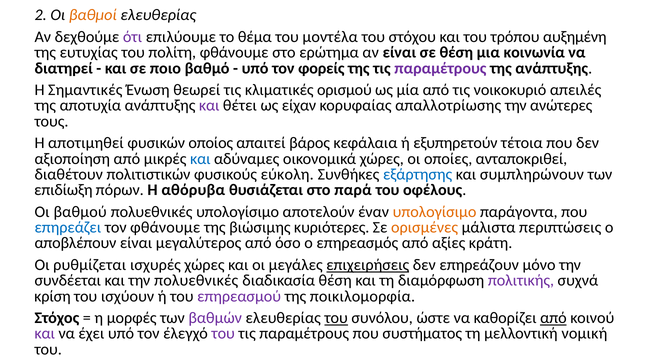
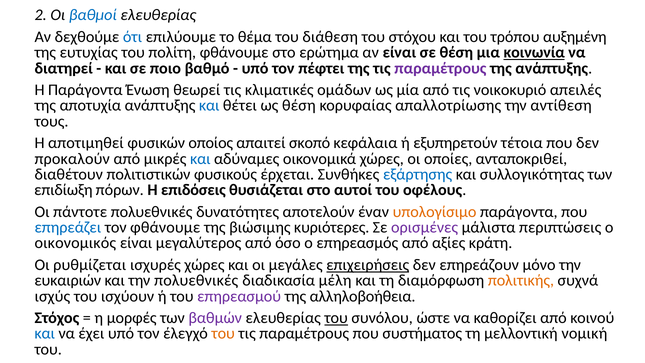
βαθμοί colour: orange -> blue (93, 15)
ότι colour: purple -> blue (133, 37)
μοντέλα: μοντέλα -> διάθεση (330, 37)
κοινωνία underline: none -> present (534, 52)
φορείς: φορείς -> πέφτει (321, 68)
Η Σημαντικές: Σημαντικές -> Παράγοντα (85, 90)
ορισμού: ορισμού -> ομάδων (344, 90)
και colour: purple -> blue (209, 106)
ως είχαν: είχαν -> θέση (299, 106)
ανώτερες: ανώτερες -> αντίθεση (561, 106)
βάρος: βάρος -> σκοπό (310, 143)
αξιοποίηση: αξιοποίηση -> προκαλούν (72, 159)
εύκολη: εύκολη -> έρχεται (287, 174)
συμπληρώνουν: συμπληρώνουν -> συλλογικότητας (532, 174)
αθόρυβα: αθόρυβα -> επιδόσεις (193, 190)
παρά: παρά -> αυτοί (353, 190)
βαθμού: βαθμού -> πάντοτε (80, 212)
πολυεθνικές υπολογίσιμο: υπολογίσιμο -> δυνατότητες (238, 212)
ορισμένες colour: orange -> purple (425, 227)
αποβλέπουν: αποβλέπουν -> οικονομικός (75, 243)
συνδέεται: συνδέεται -> ευκαιριών (68, 280)
διαδικασία θέση: θέση -> μέλη (335, 280)
πολιτικής colour: purple -> orange (521, 280)
κρίση: κρίση -> ισχύς (52, 296)
ποικιλομορφία: ποικιλομορφία -> αλληλοβοήθεια (363, 296)
από underline: present -> none (553, 318)
και colour: purple -> blue (45, 333)
του colour: purple -> orange (223, 333)
